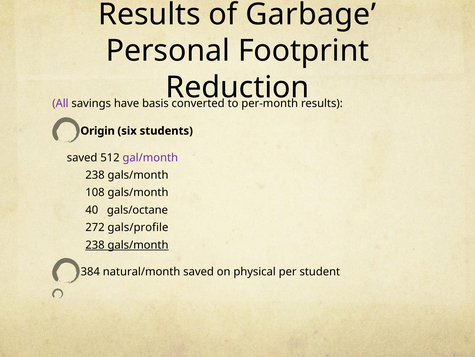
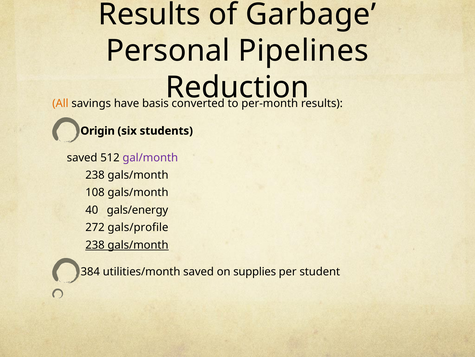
Footprint: Footprint -> Pipelines (303, 51)
All colour: purple -> orange (60, 103)
gals/octane: gals/octane -> gals/energy (137, 210)
natural/month: natural/month -> utilities/month (142, 271)
physical: physical -> supplies (255, 271)
